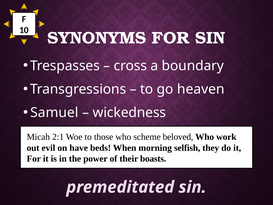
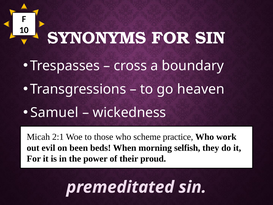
beloved: beloved -> practice (178, 137)
have: have -> been (79, 148)
boasts: boasts -> proud (153, 159)
